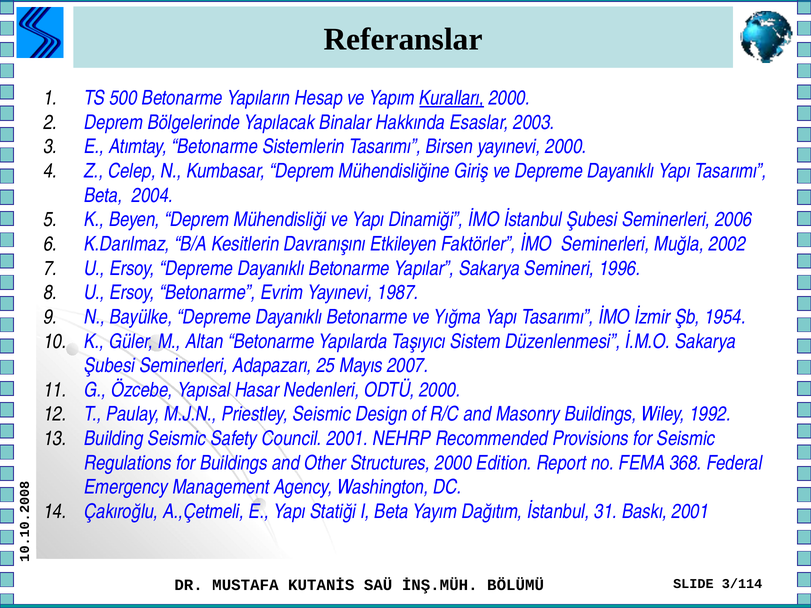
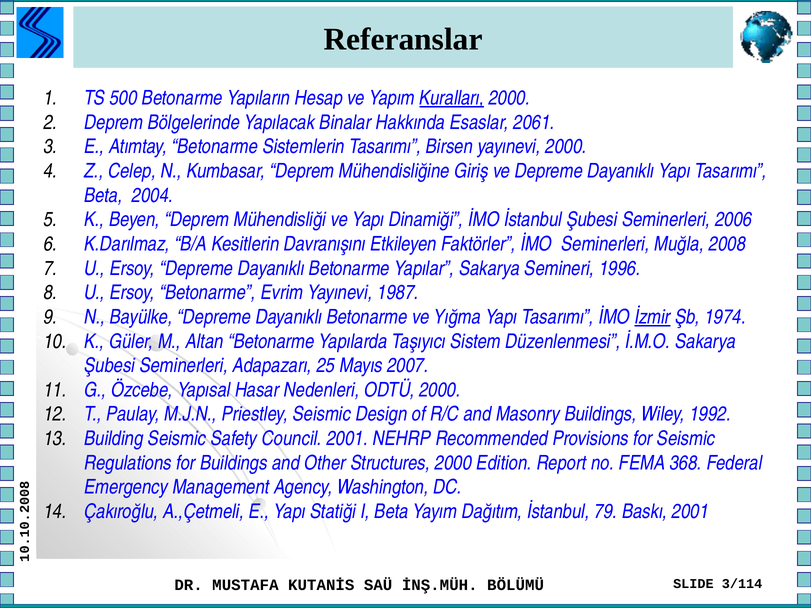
2003: 2003 -> 2061 (534, 122)
2002: 2002 -> 2008 (727, 244)
İzmir underline: none -> present (653, 317)
1954: 1954 -> 1974 (725, 317)
31: 31 -> 79 (606, 512)
